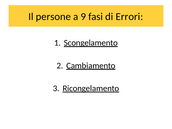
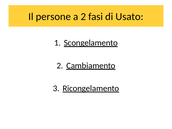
a 9: 9 -> 2 (83, 17)
Errori: Errori -> Usato (129, 17)
